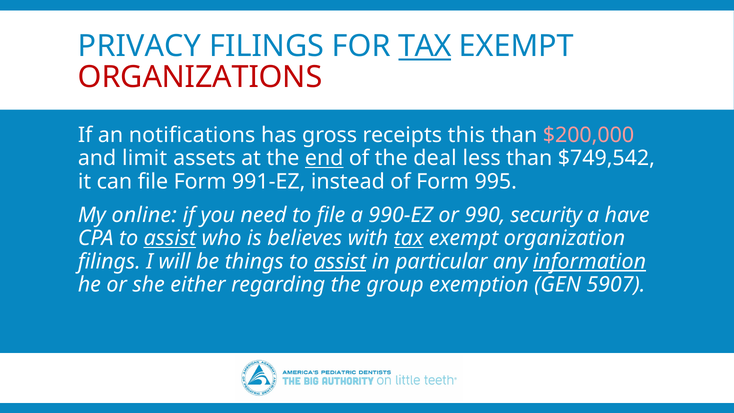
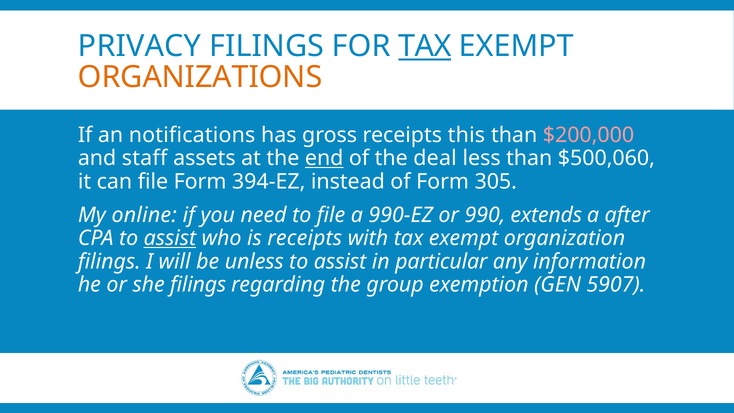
ORGANIZATIONS colour: red -> orange (200, 77)
limit: limit -> staff (145, 158)
$749,542: $749,542 -> $500,060 (606, 158)
991-EZ: 991-EZ -> 394-EZ (269, 181)
995: 995 -> 305 (496, 181)
security: security -> extends (546, 215)
have: have -> after (627, 215)
is believes: believes -> receipts (305, 238)
tax underline: present -> none (409, 238)
things: things -> unless (254, 261)
assist underline: present -> none (340, 261)
information underline: present -> none (589, 261)
she either: either -> filings (198, 284)
